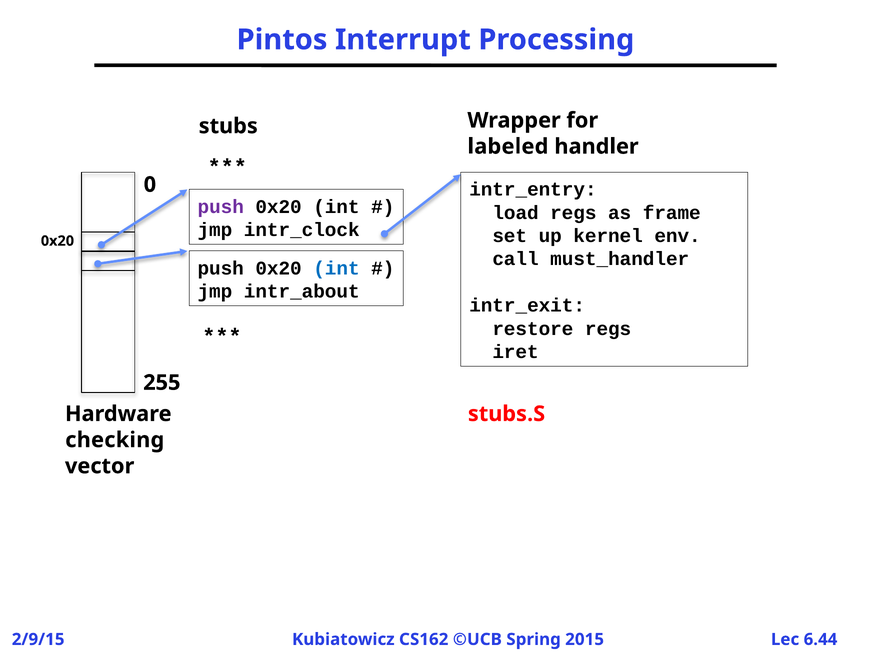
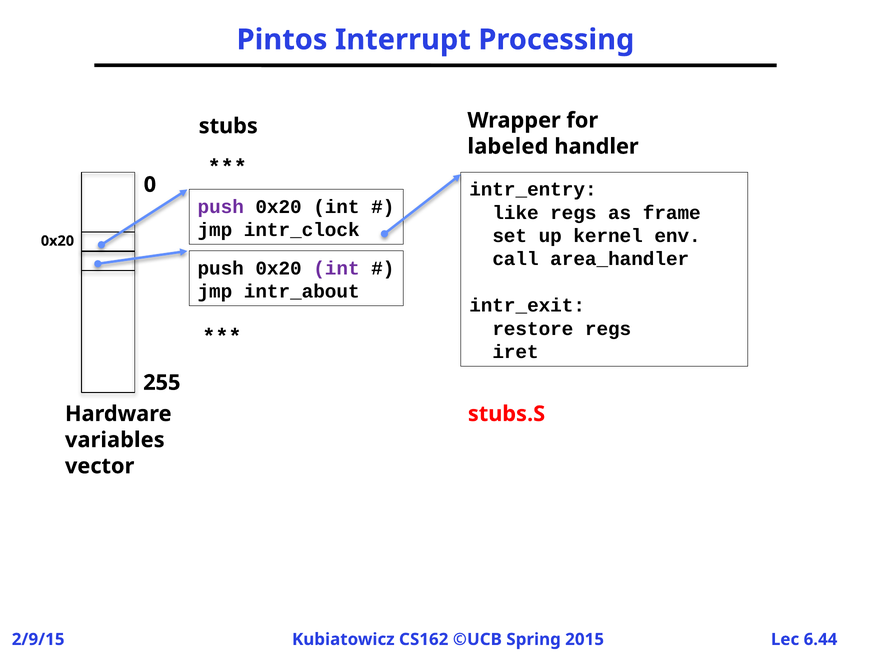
load: load -> like (516, 213)
must_handler: must_handler -> area_handler (620, 259)
int colour: blue -> purple (336, 268)
checking: checking -> variables (115, 440)
